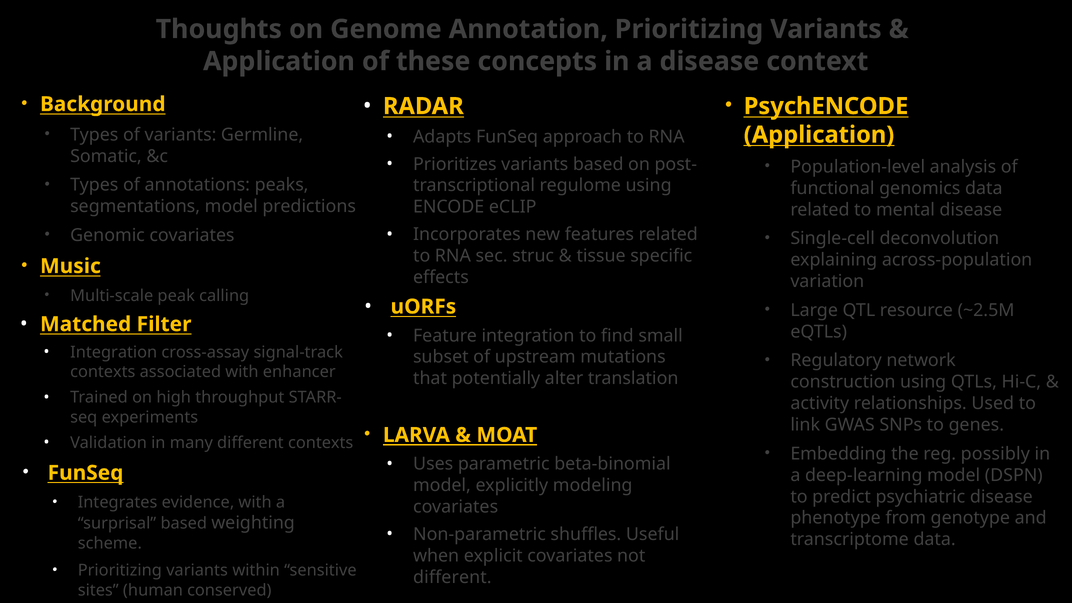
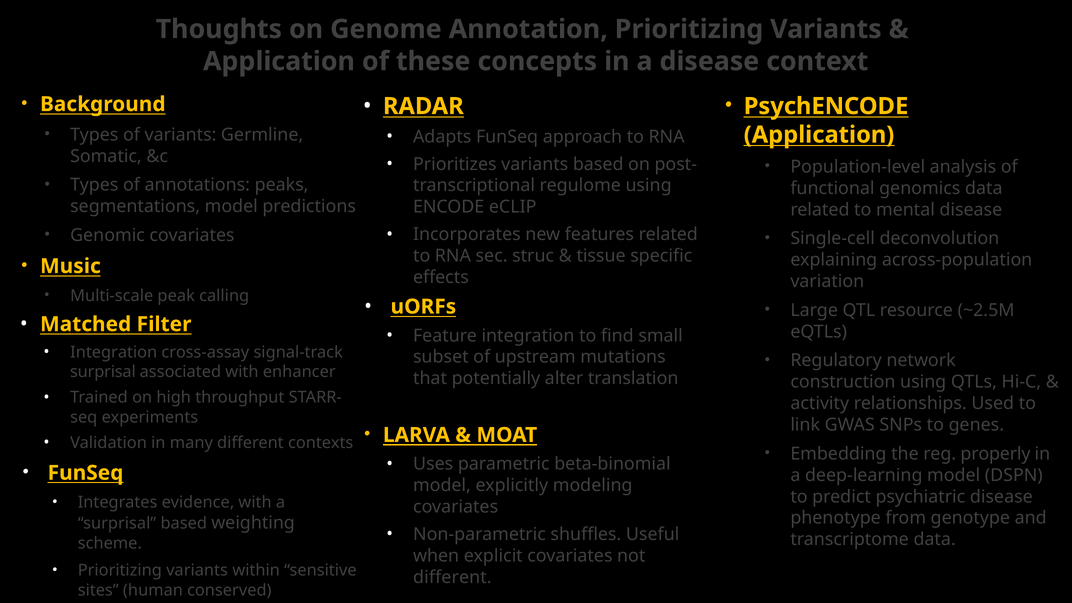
contexts: contexts -> surprisal (103, 372)
possibly: possibly -> properly (995, 454)
